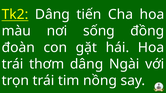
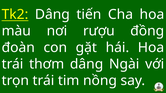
sống: sống -> rượu (99, 31)
